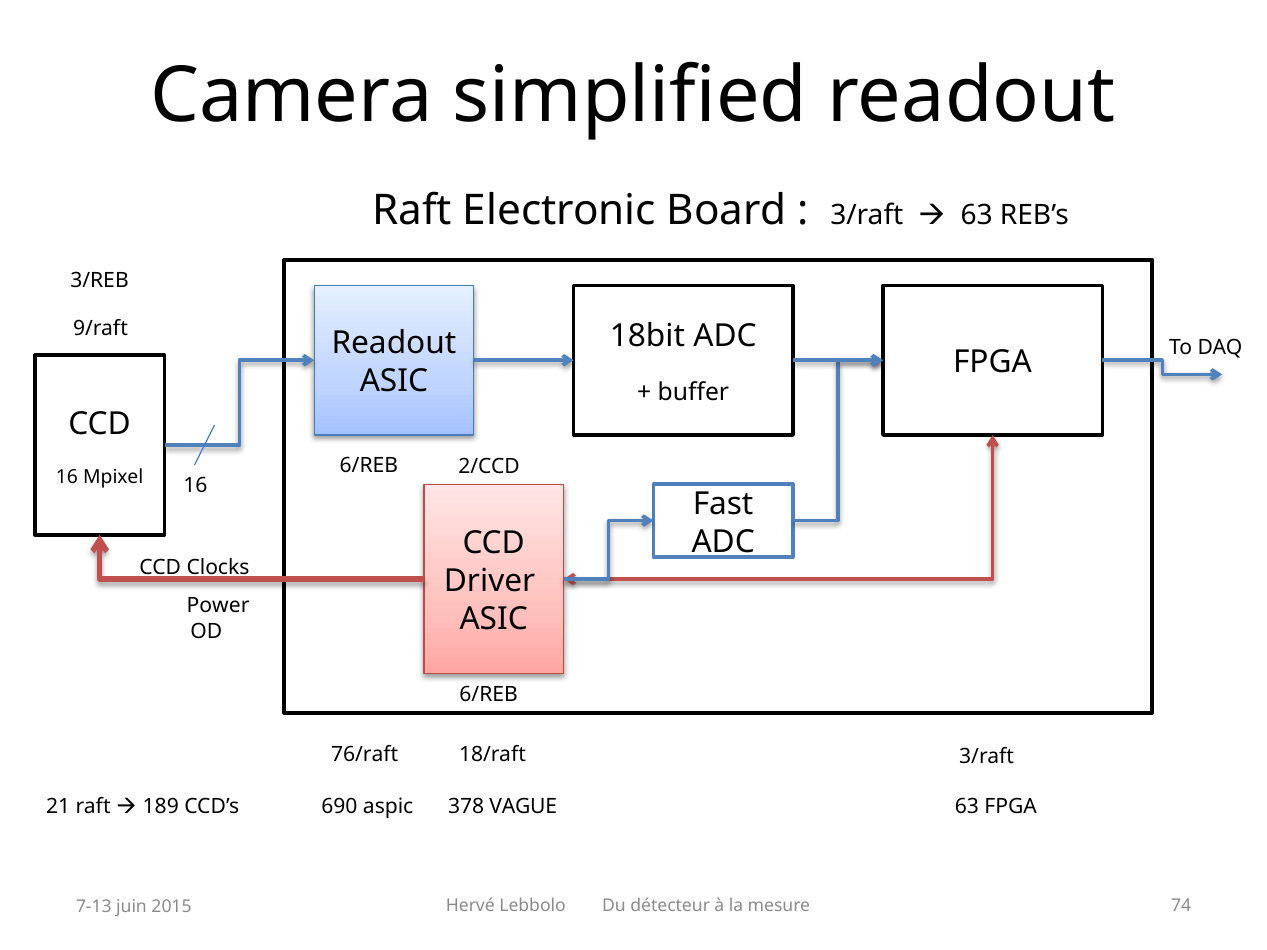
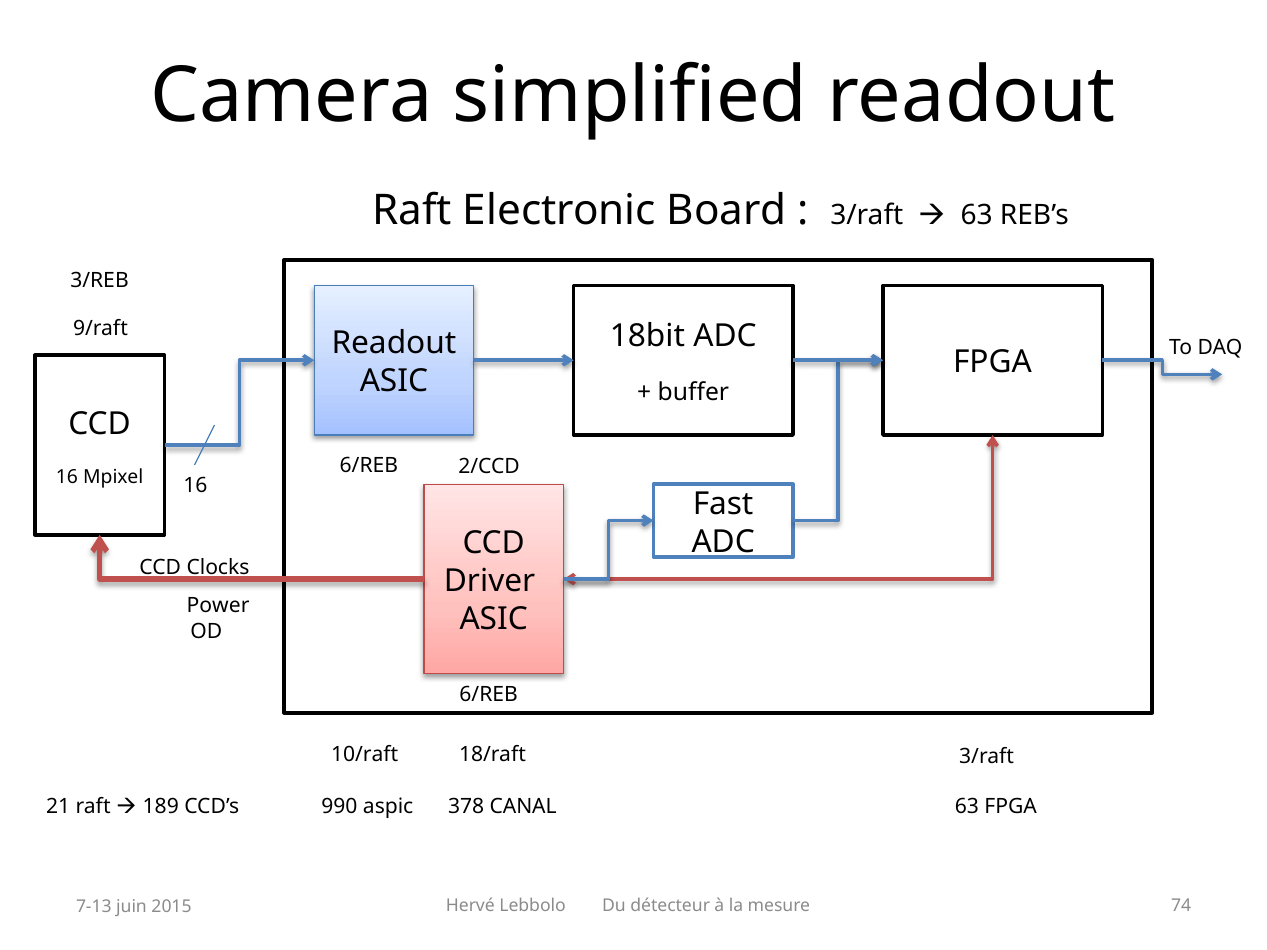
76/raft: 76/raft -> 10/raft (365, 755)
690: 690 -> 990 (339, 806)
VAGUE: VAGUE -> CANAL (523, 806)
